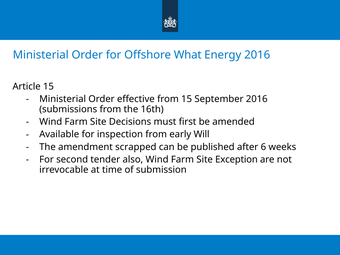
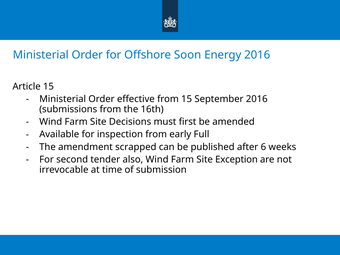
What: What -> Soon (188, 55)
Will: Will -> Full (201, 134)
